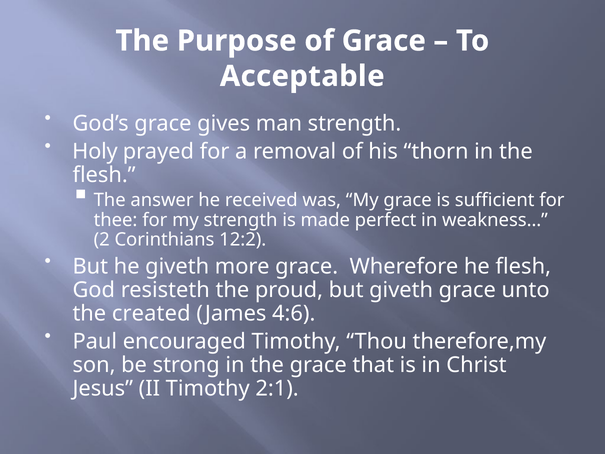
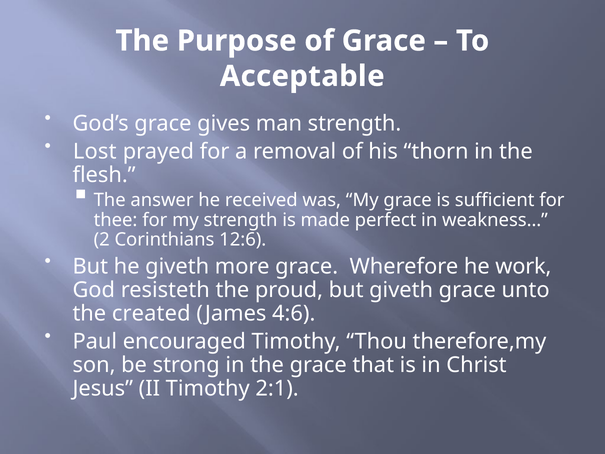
Holy: Holy -> Lost (95, 151)
12:2: 12:2 -> 12:6 (243, 240)
he flesh: flesh -> work (523, 266)
